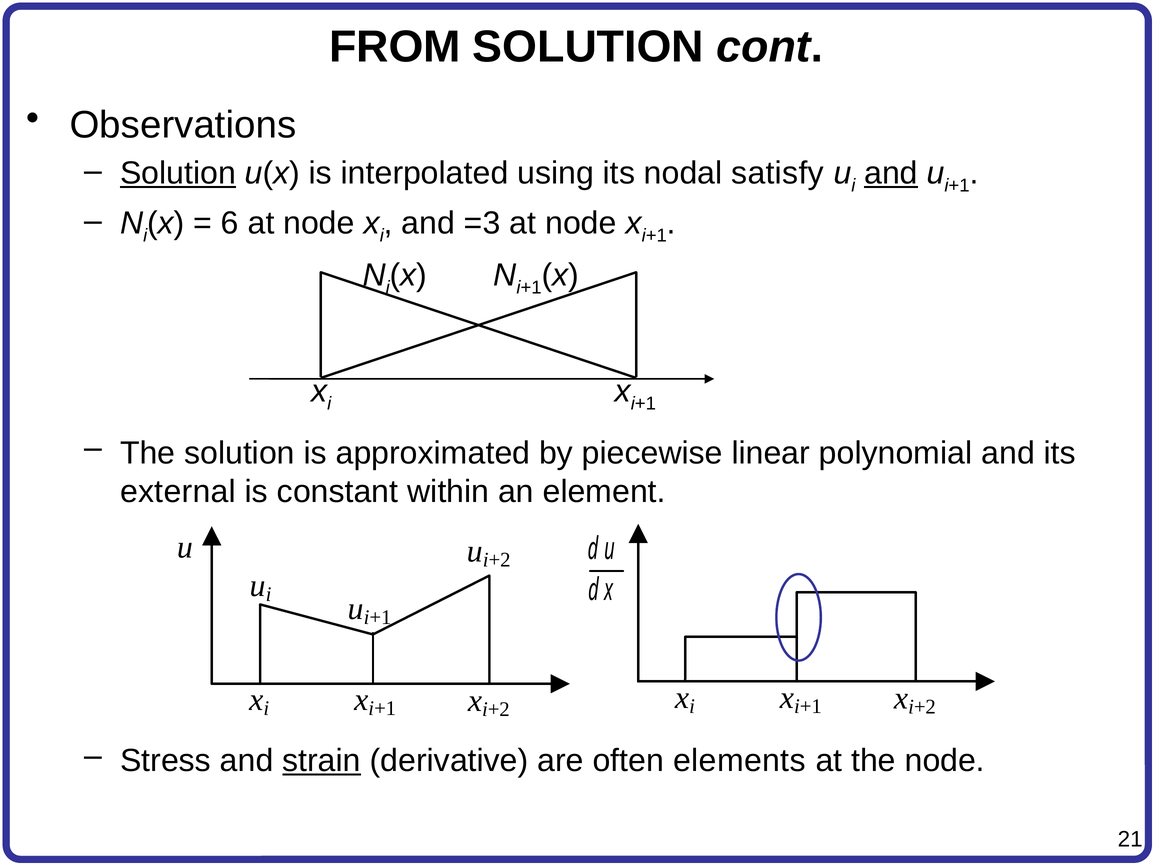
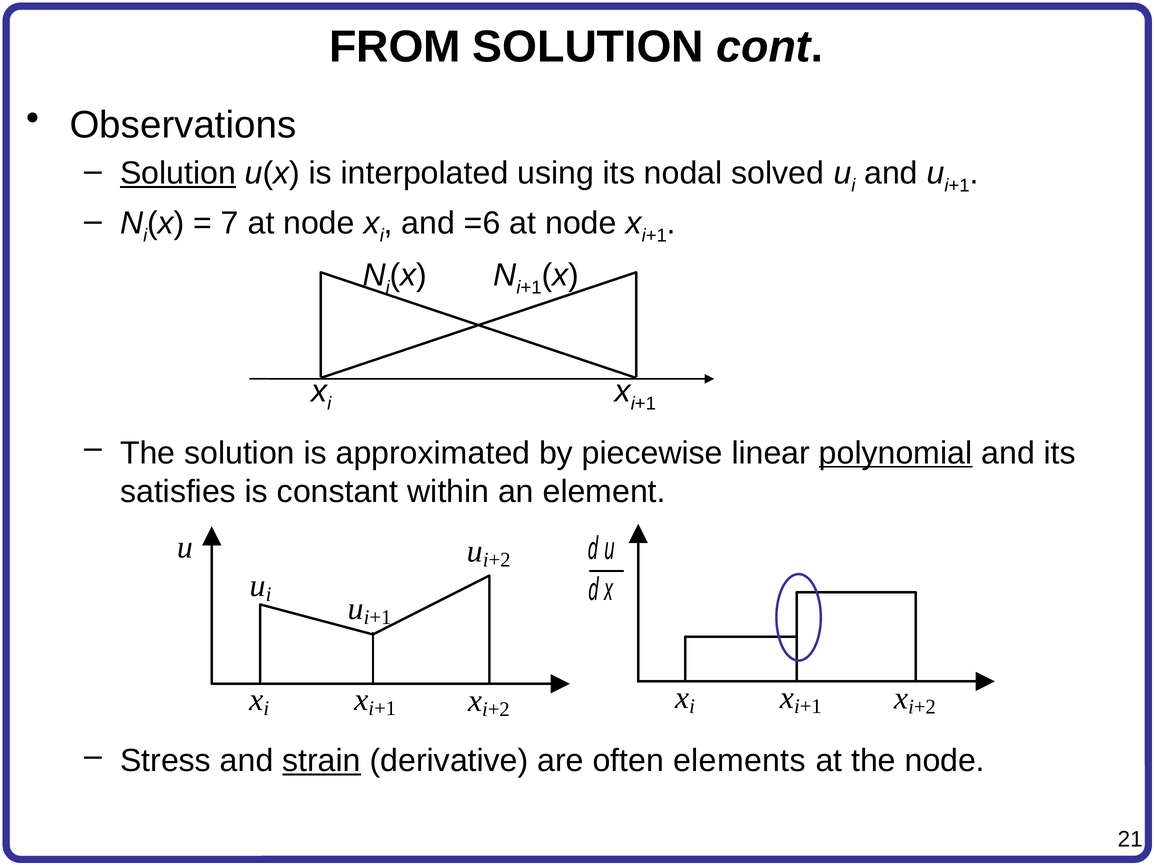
satisfy: satisfy -> solved (778, 173)
and underline: present -> none (891, 173)
6: 6 -> 7 (230, 224)
=3: =3 -> =6 (482, 224)
polynomial underline: none -> present (896, 453)
external: external -> satisfies (178, 492)
